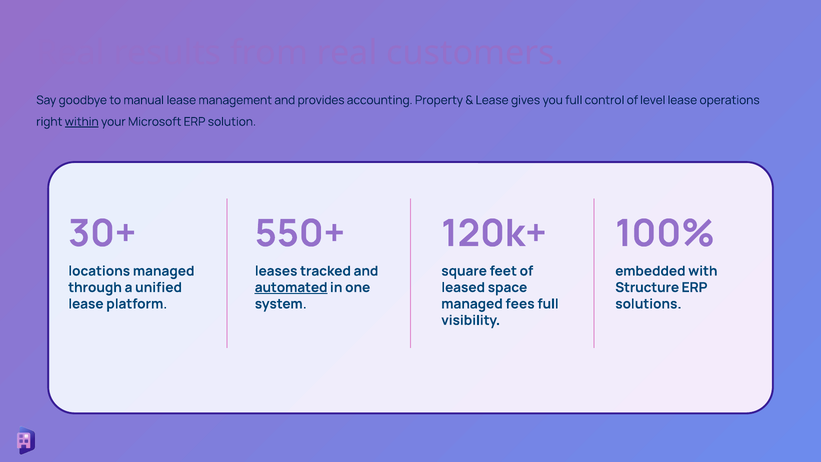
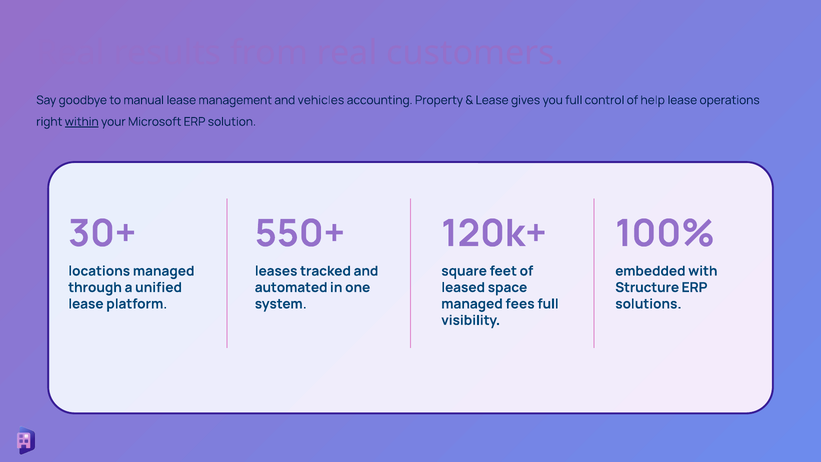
provides: provides -> vehicles (321, 100)
level: level -> help (653, 100)
automated underline: present -> none (291, 287)
